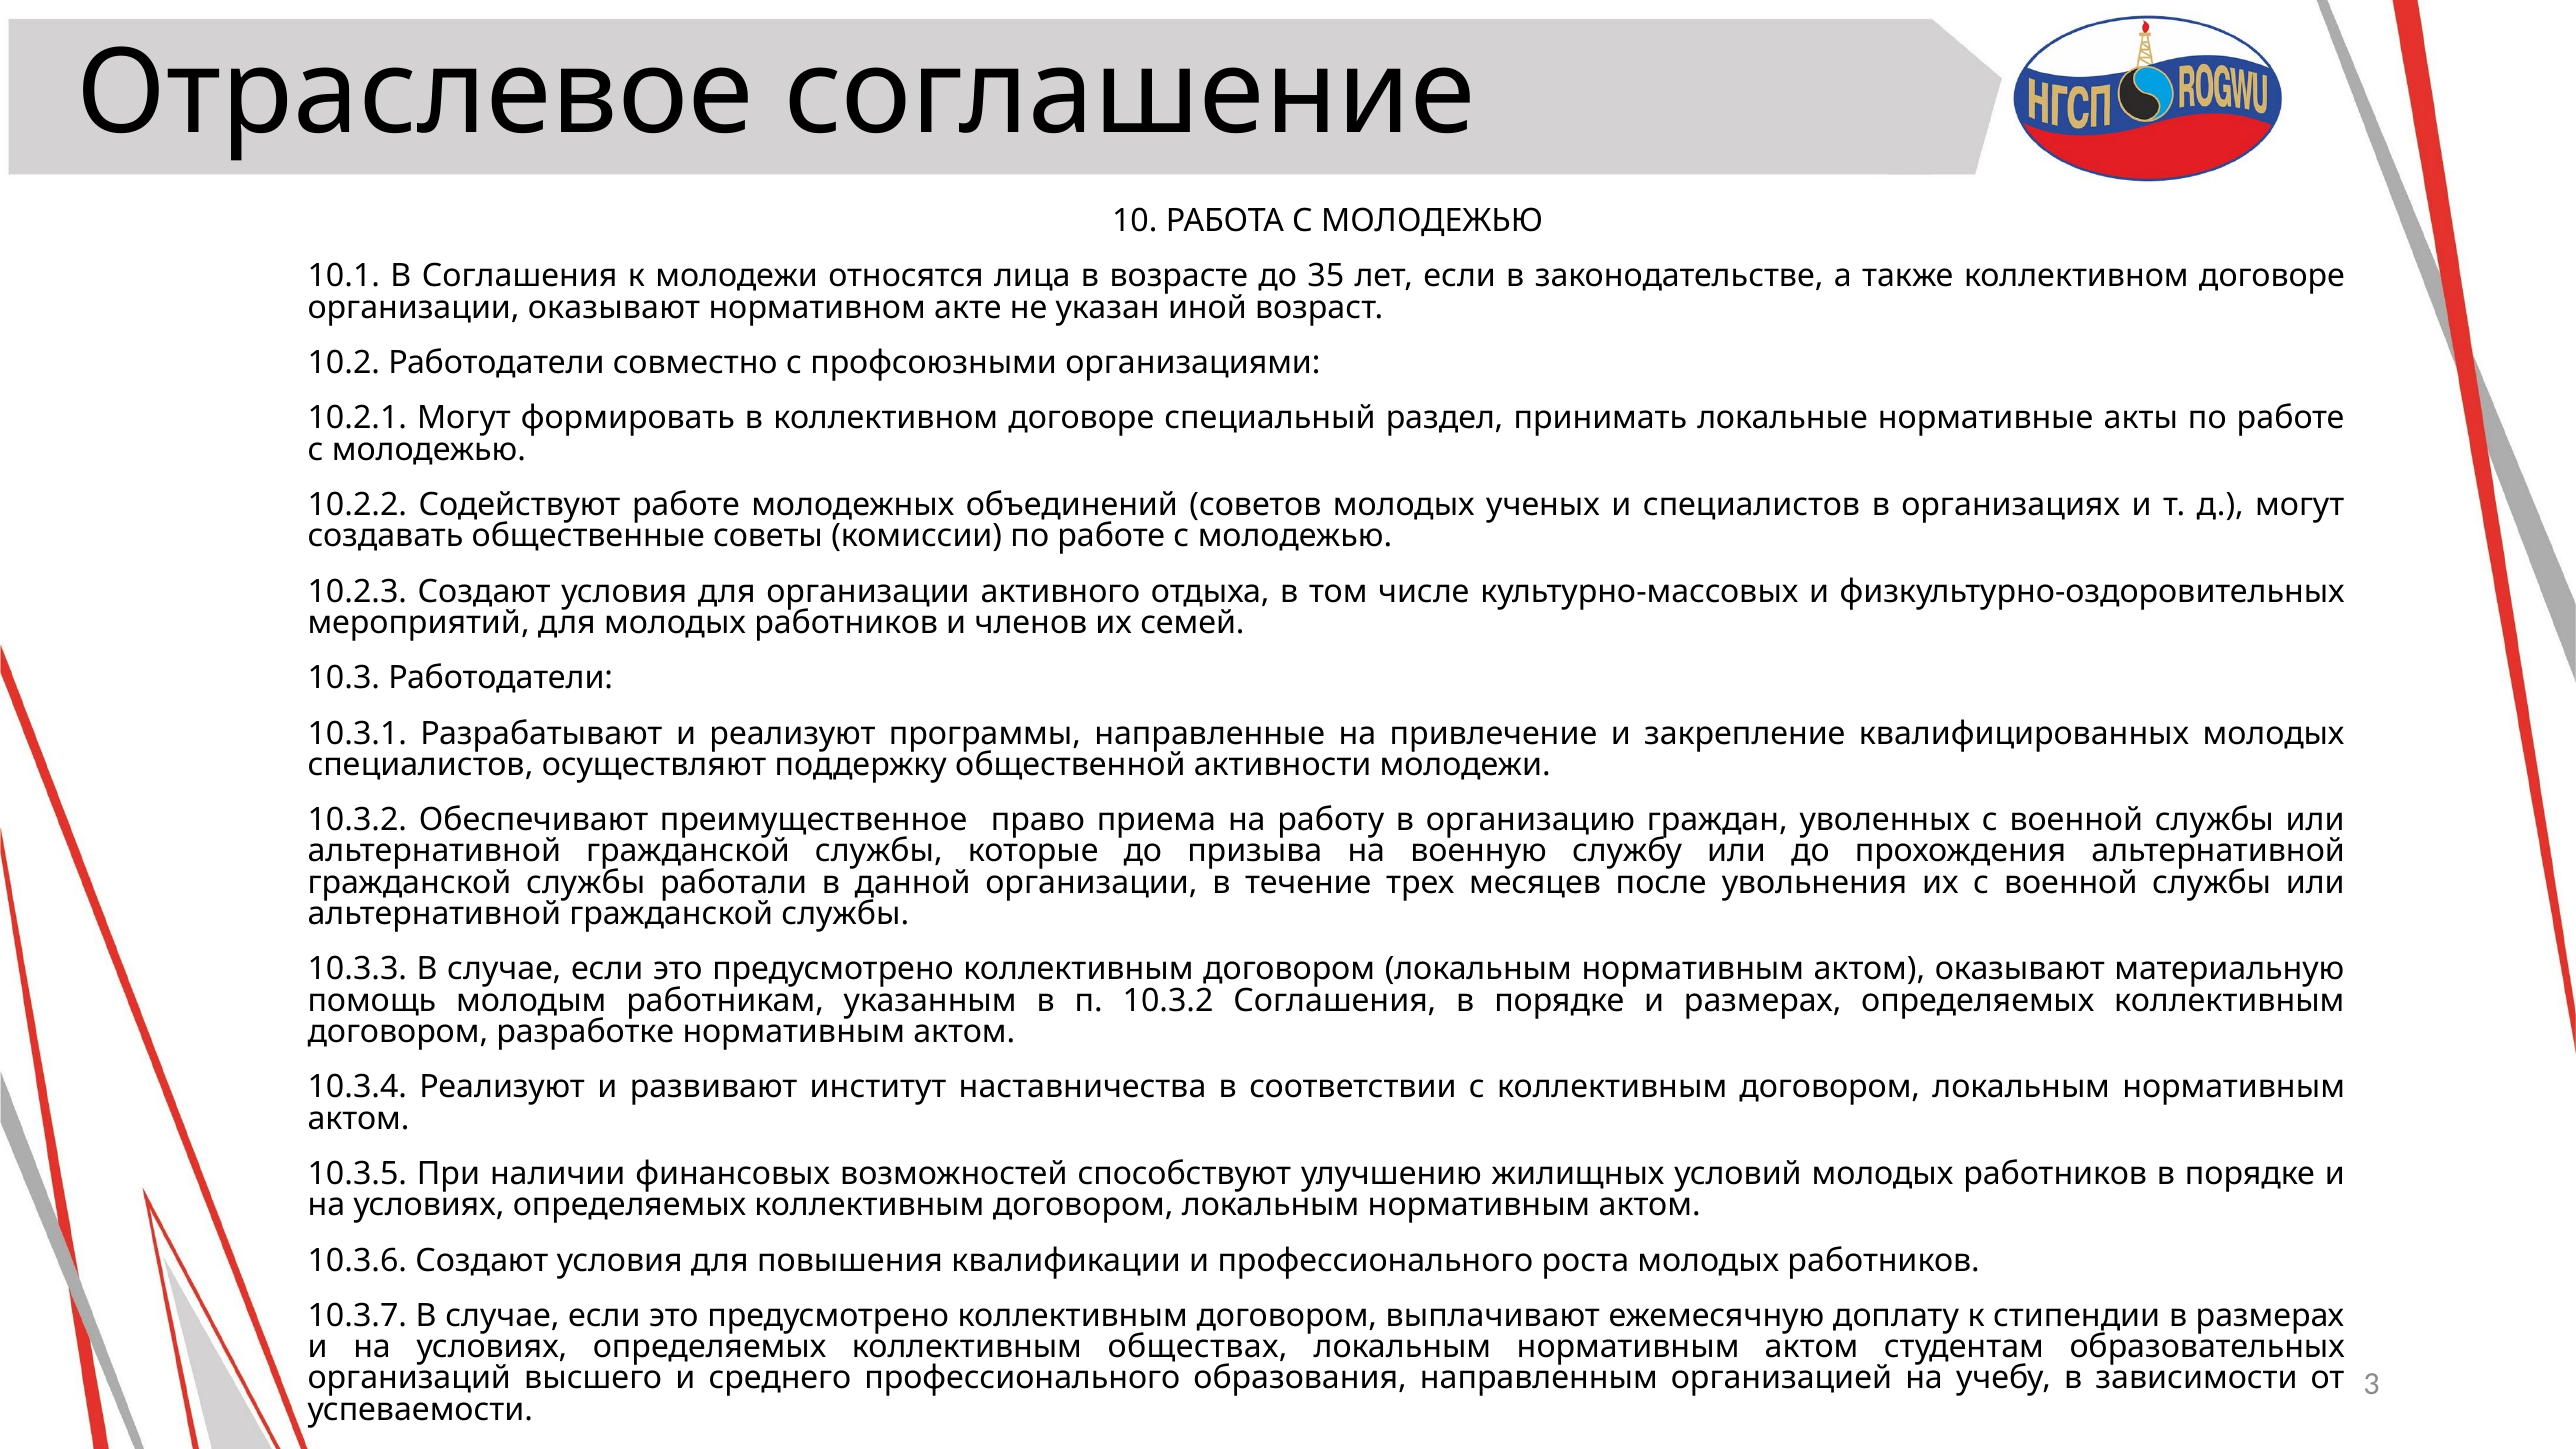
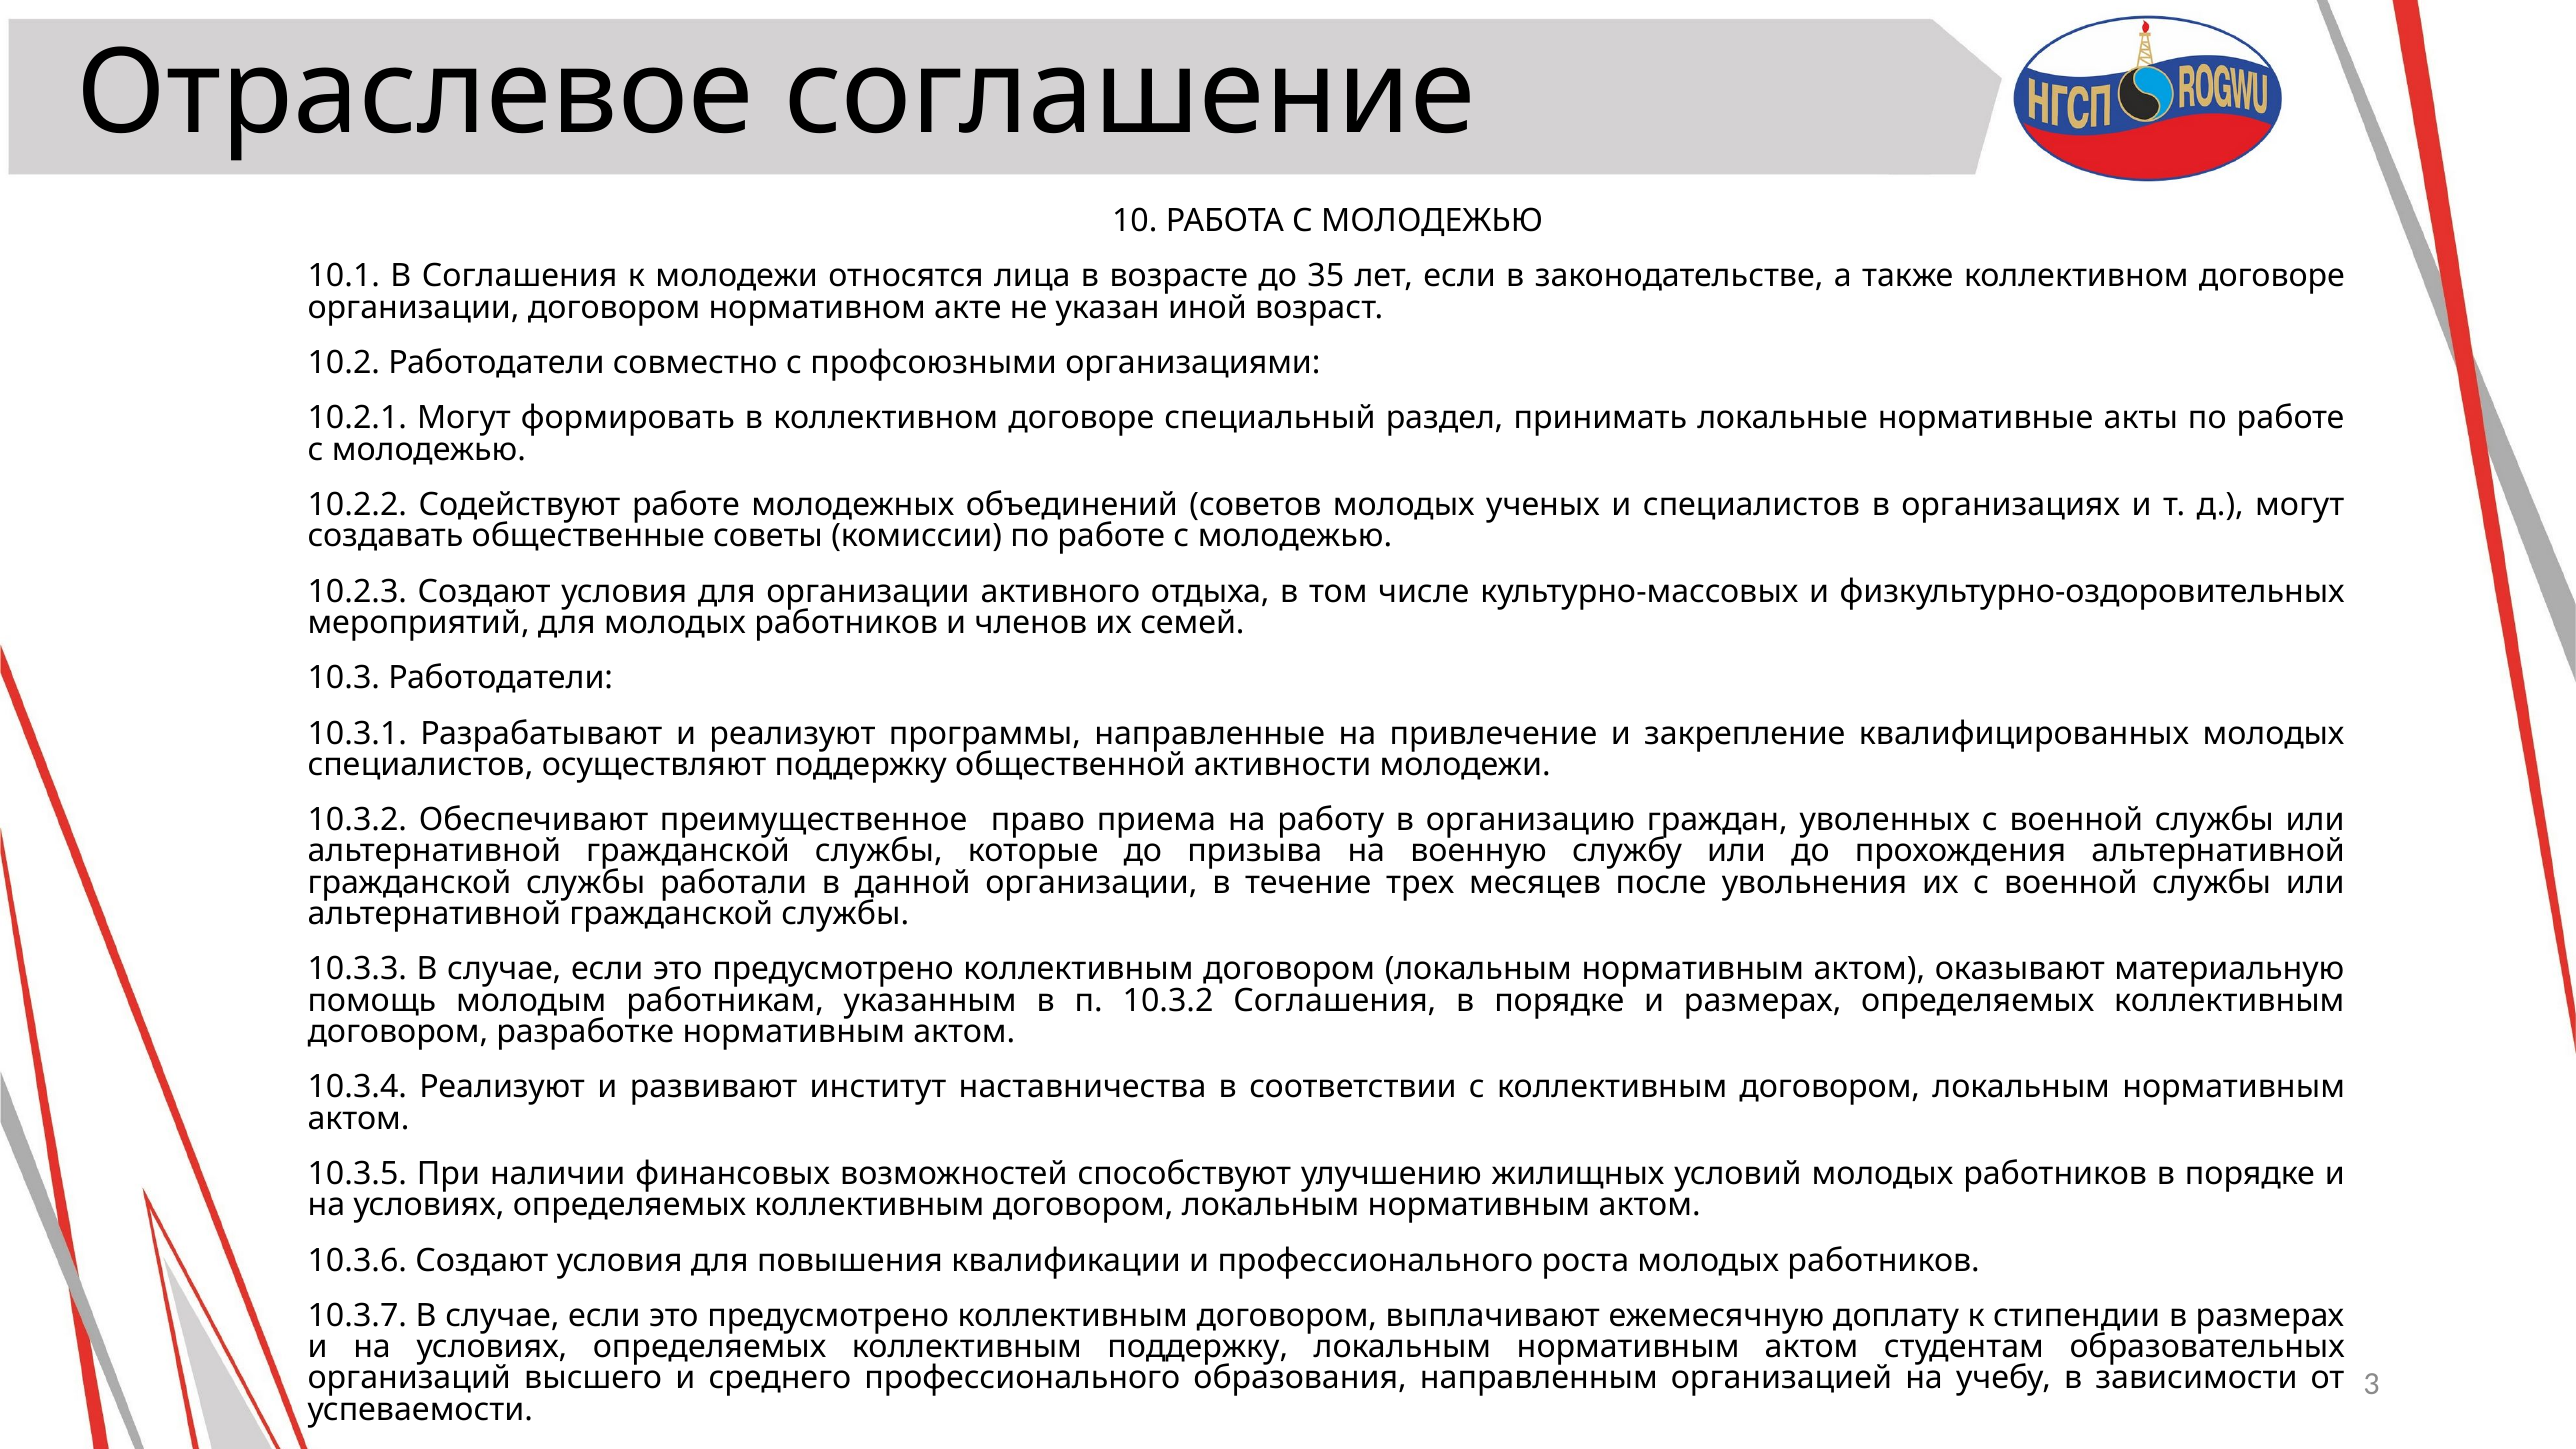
организации оказывают: оказывают -> договором (614, 307)
коллективным обществах: обществах -> поддержку (1198, 1347)
